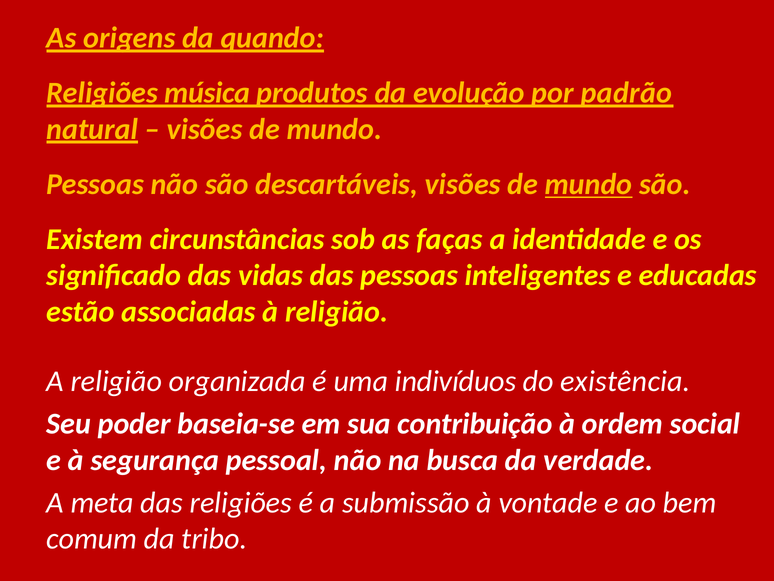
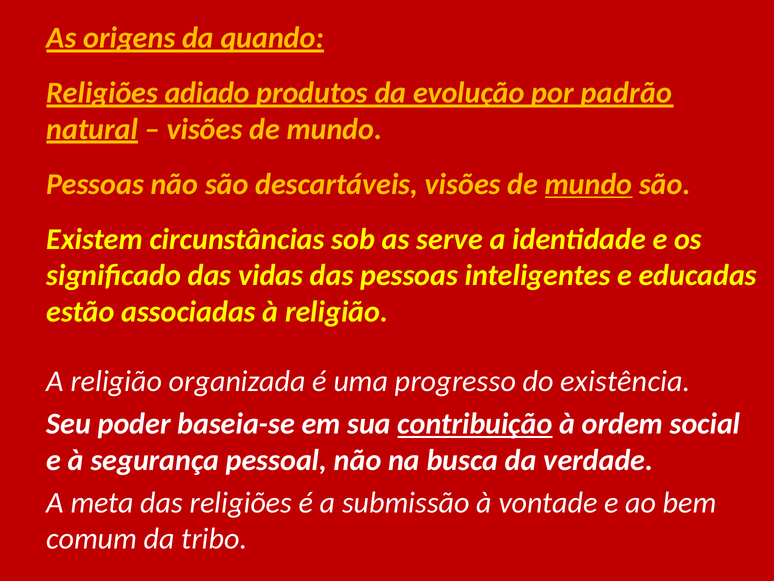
música: música -> adiado (207, 93)
faças: faças -> serve (450, 239)
indivíduos: indivíduos -> progresso (455, 381)
contribuição underline: none -> present (475, 424)
